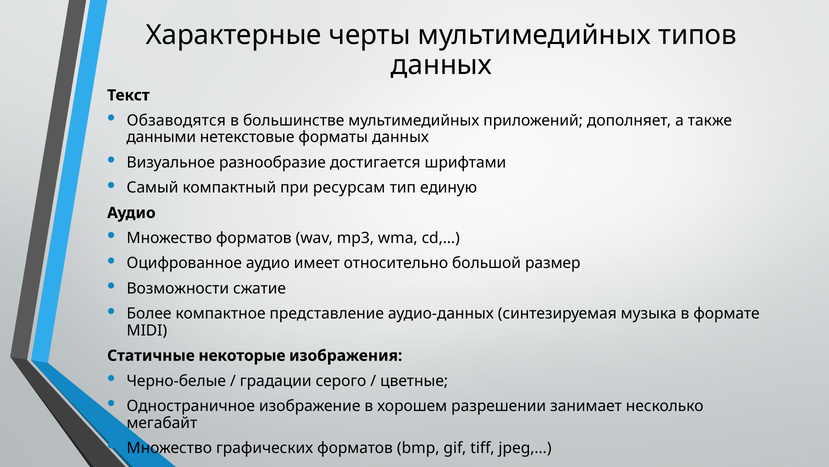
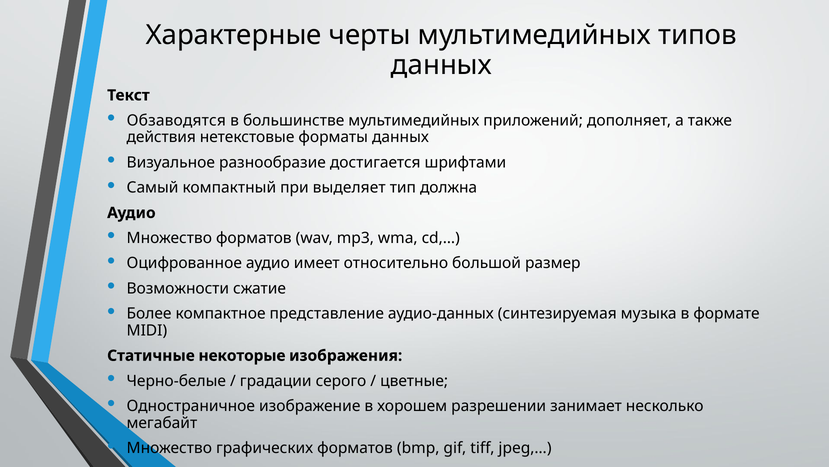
данными: данными -> действия (161, 137)
ресурсам: ресурсам -> выделяет (349, 187)
единую: единую -> должна (449, 187)
